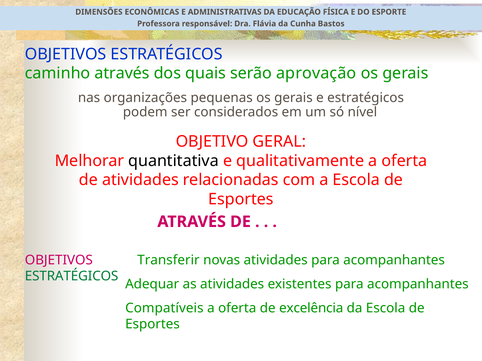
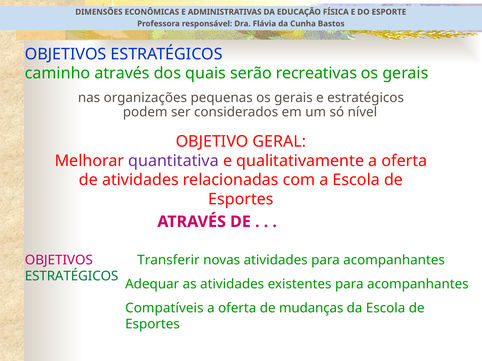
aprovação: aprovação -> recreativas (316, 73)
quantitativa colour: black -> purple (173, 161)
excelência: excelência -> mudanças (311, 309)
